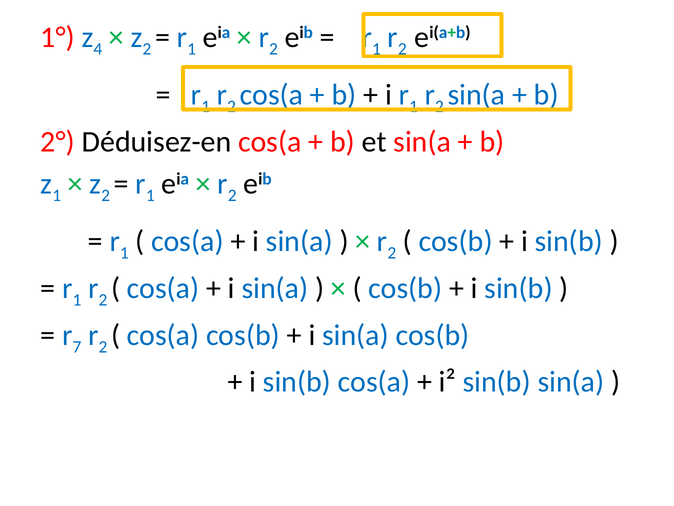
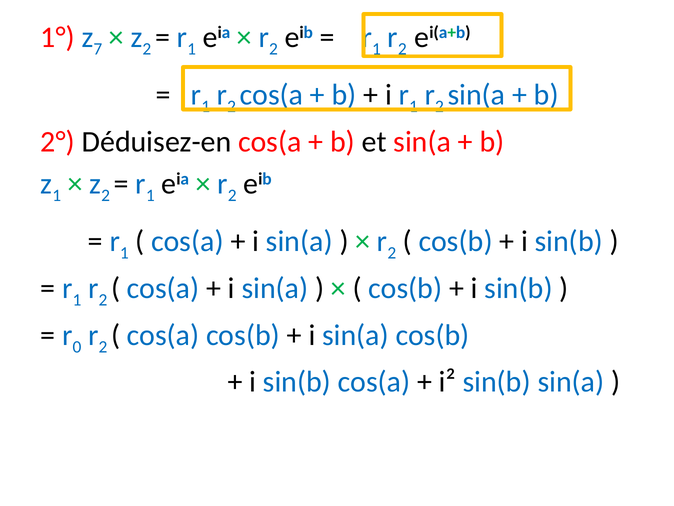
4: 4 -> 7 (98, 49)
7: 7 -> 0 (77, 346)
